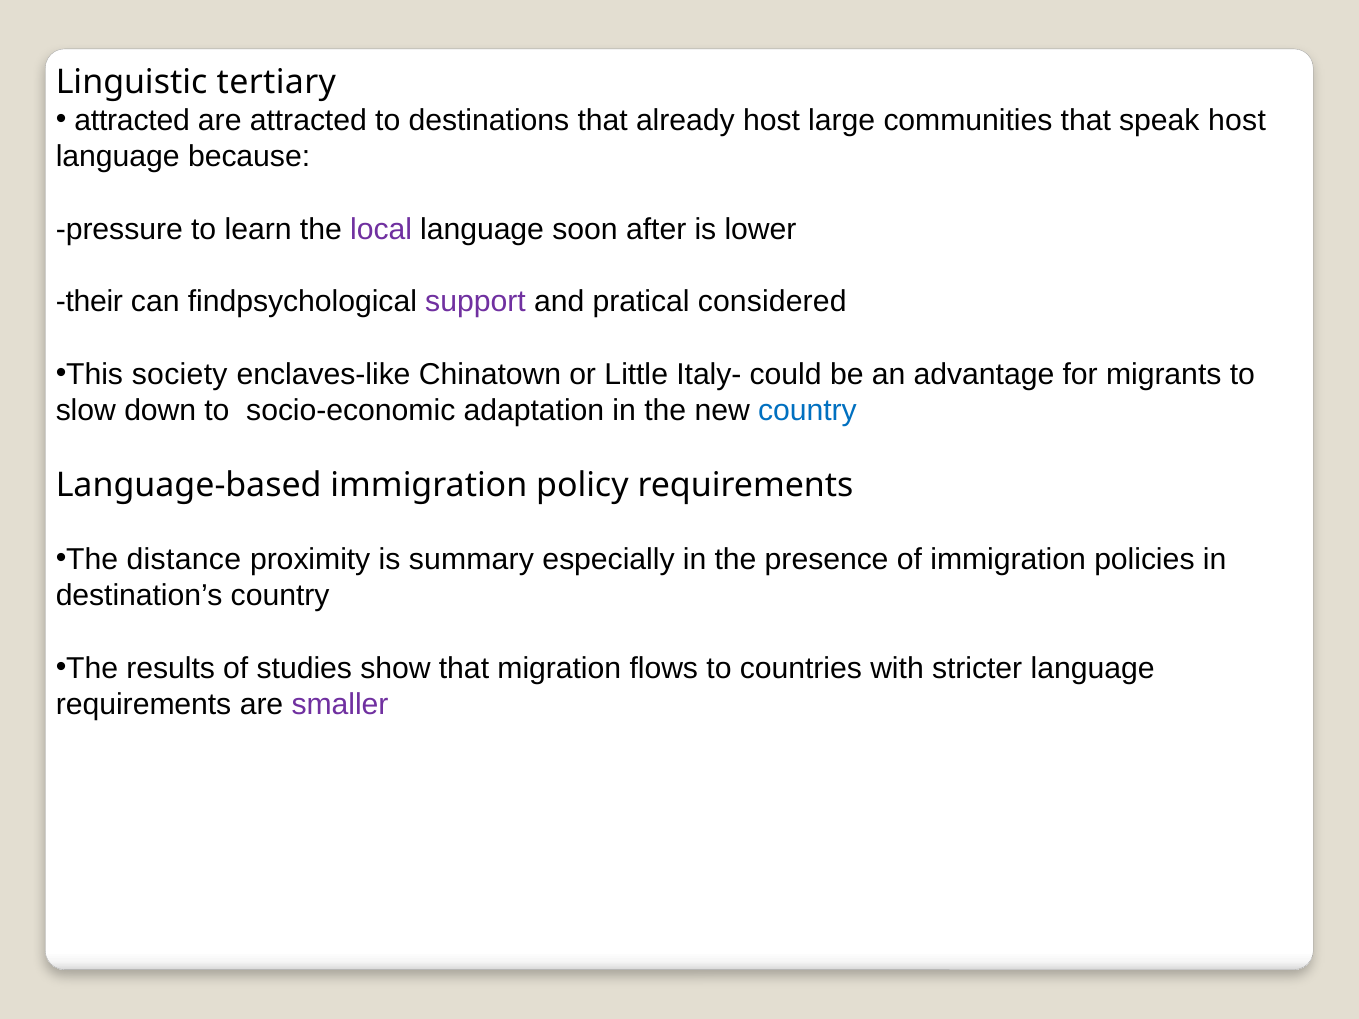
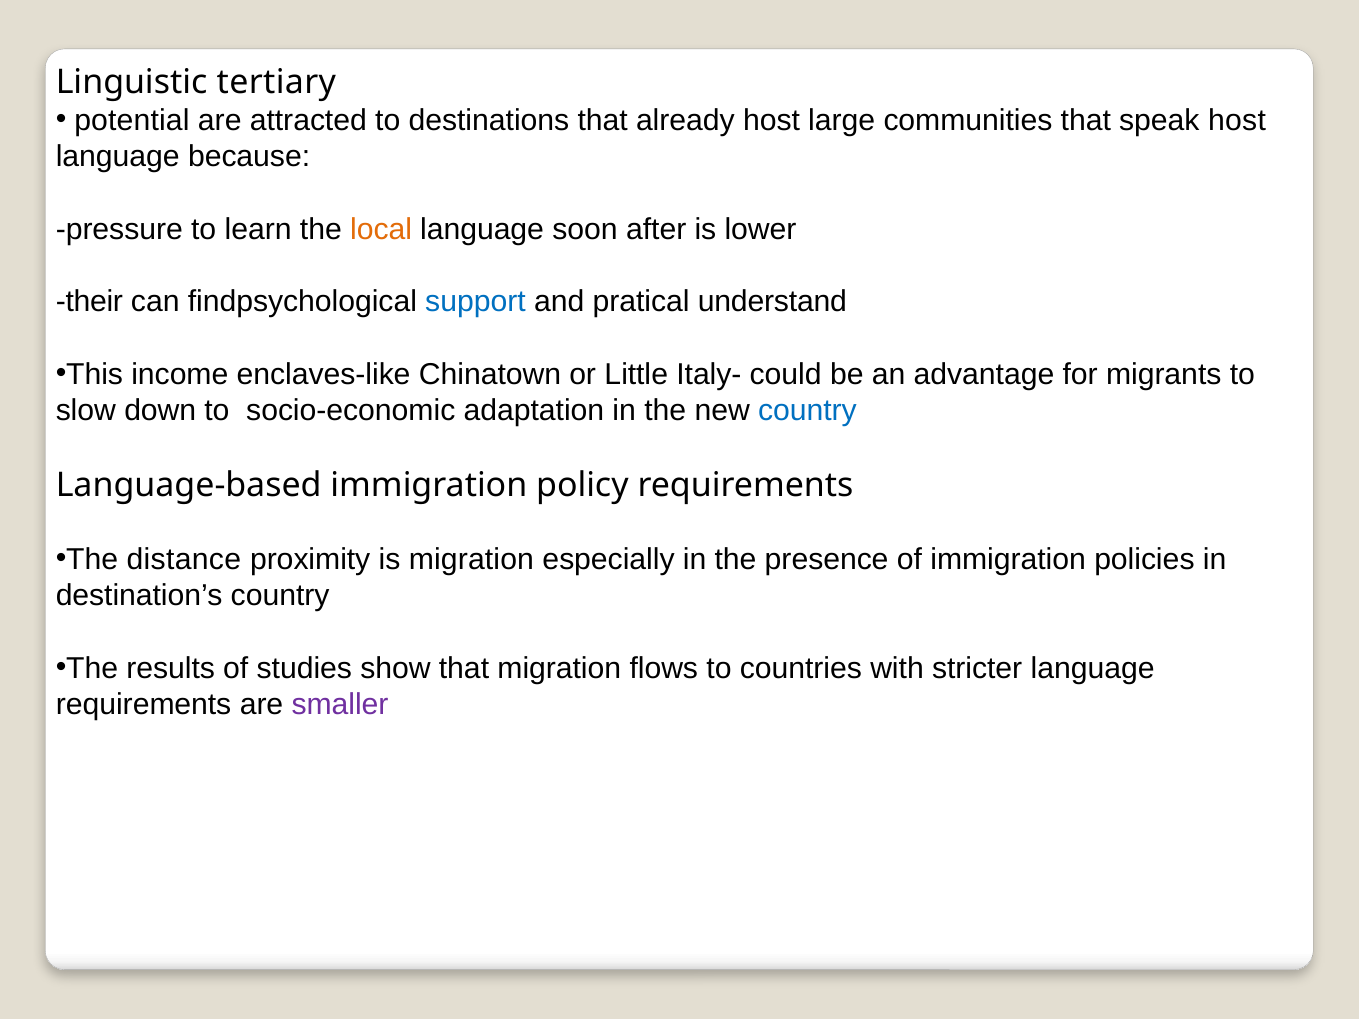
attracted: attracted -> potential (132, 121)
local colour: purple -> orange (381, 229)
support colour: purple -> blue (475, 302)
considered: considered -> understand (772, 302)
society: society -> income (180, 374)
is summary: summary -> migration (471, 560)
